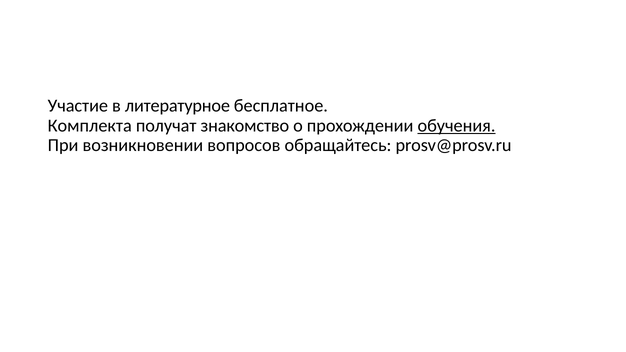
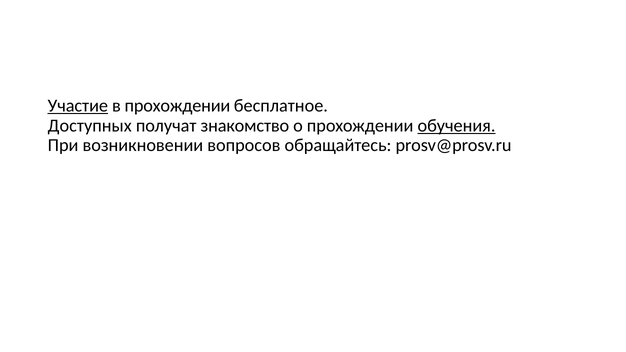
Участие underline: none -> present (78, 106)
в литературное: литературное -> прохождении (177, 106)
Комплекта: Комплекта -> Доступных (90, 126)
